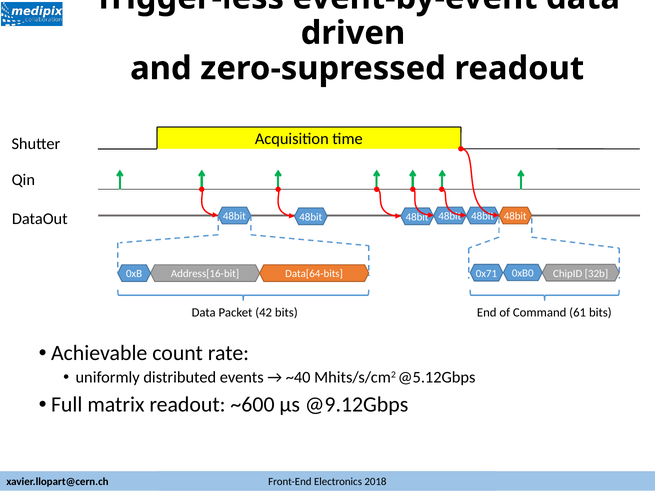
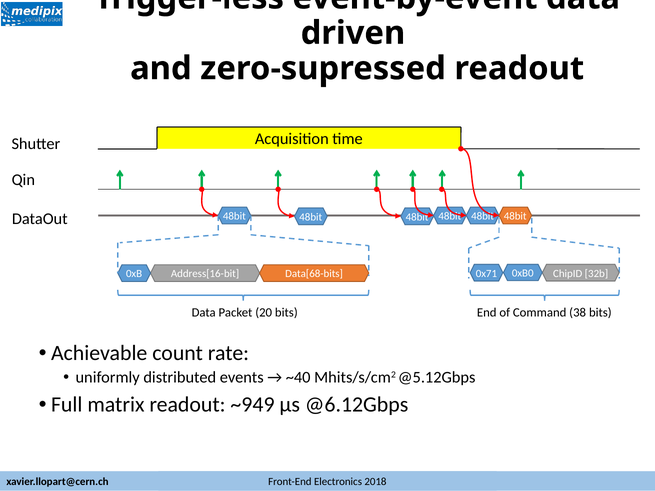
Data[64-bits: Data[64-bits -> Data[68-bits (314, 274)
42: 42 -> 20 (264, 313)
61: 61 -> 38 (578, 313)
~600: ~600 -> ~949 (253, 405)
@9.12Gbps: @9.12Gbps -> @6.12Gbps (357, 405)
